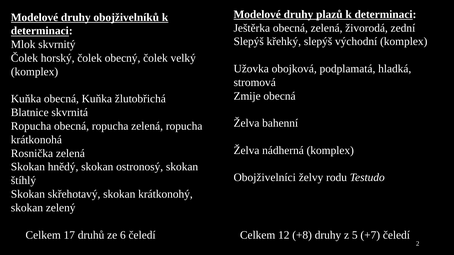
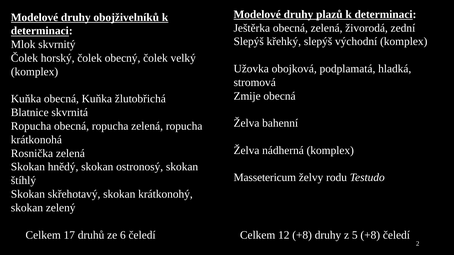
Obojživelníci: Obojživelníci -> Massetericum (265, 178)
5 +7: +7 -> +8 (370, 236)
